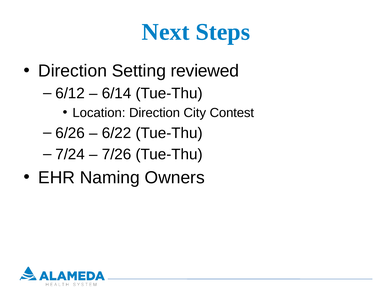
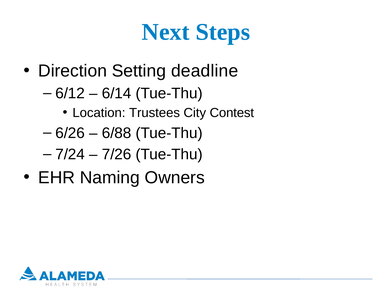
reviewed: reviewed -> deadline (205, 71)
Location Direction: Direction -> Trustees (155, 113)
6/22: 6/22 -> 6/88 (117, 133)
